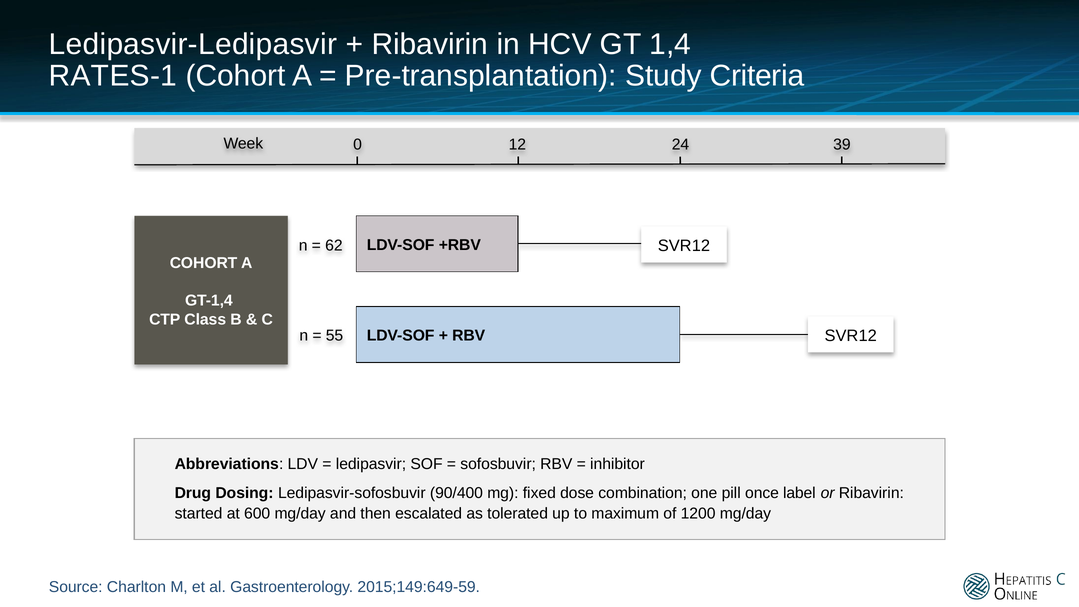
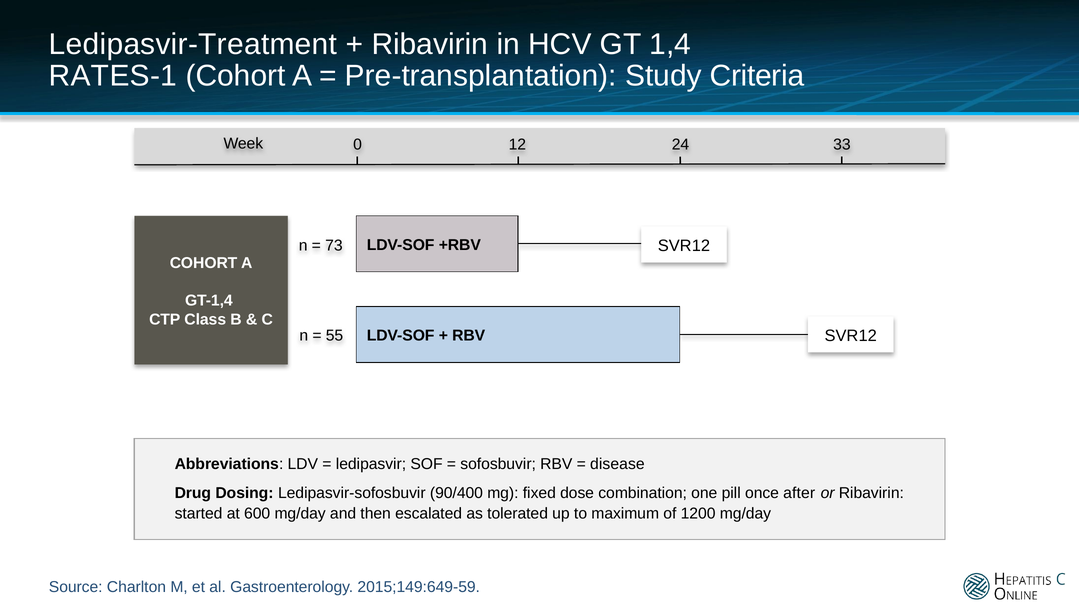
Ledipasvir-Ledipasvir: Ledipasvir-Ledipasvir -> Ledipasvir-Treatment (193, 44)
39: 39 -> 33 (842, 144)
62: 62 -> 73 (334, 245)
inhibitor: inhibitor -> disease (617, 464)
label: label -> after (799, 493)
